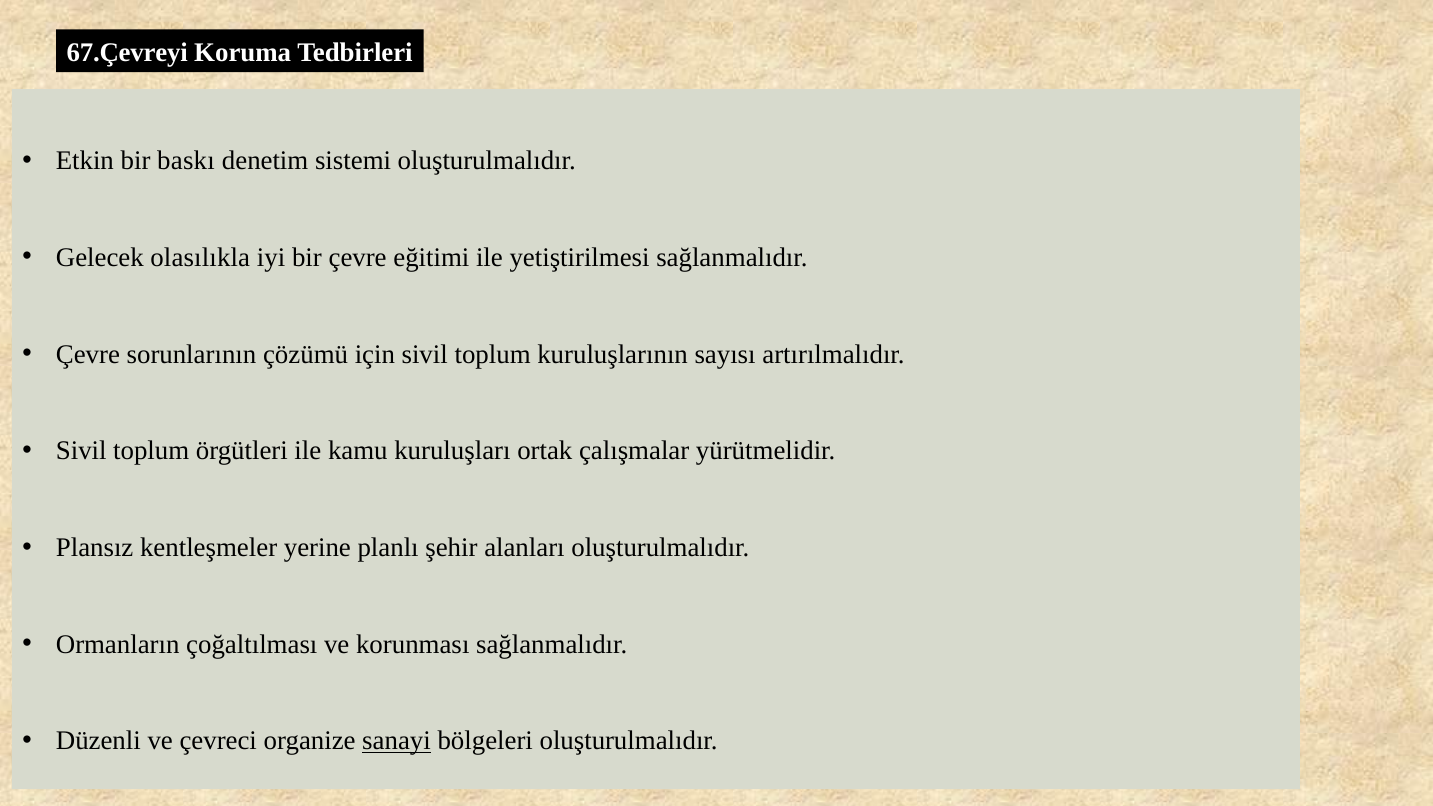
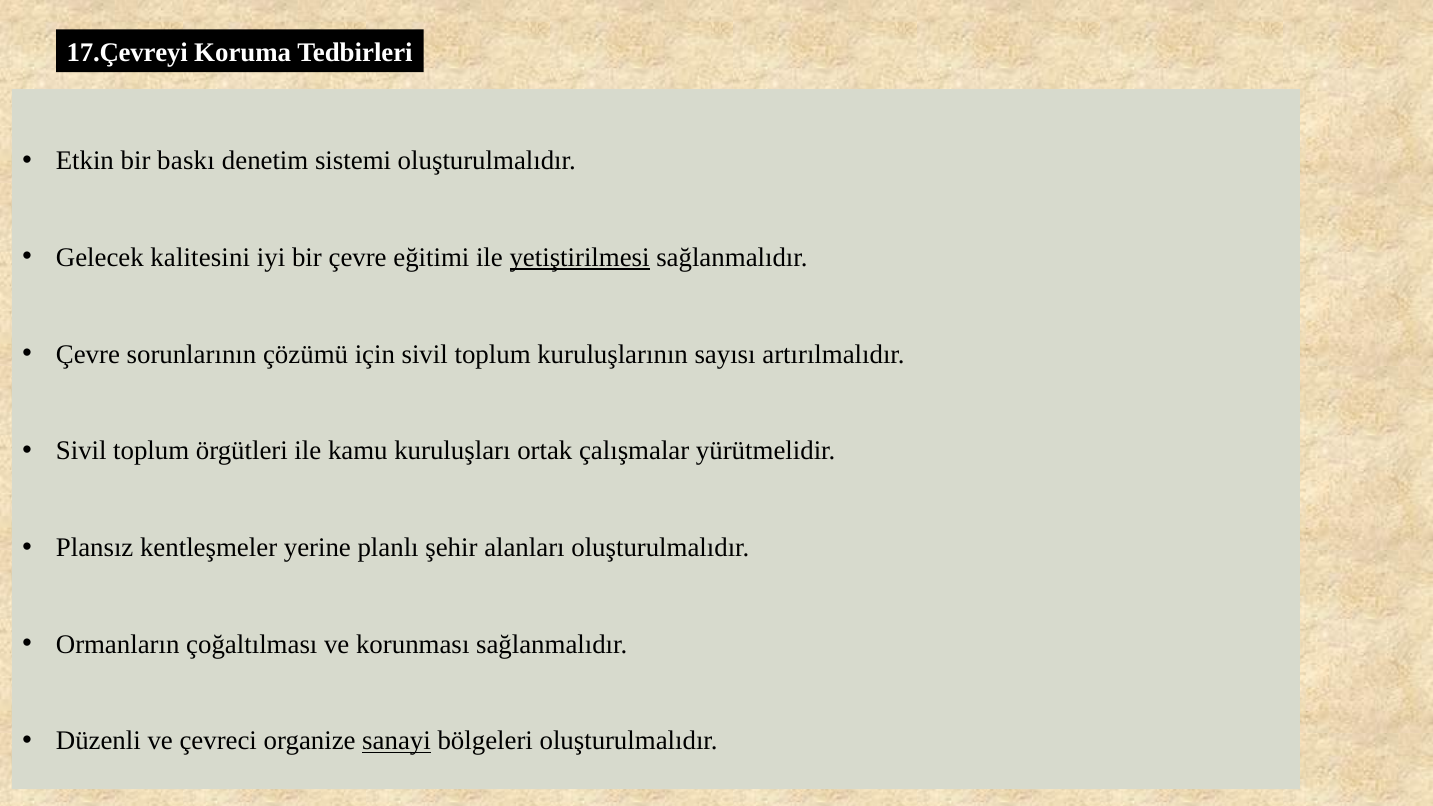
67.Çevreyi: 67.Çevreyi -> 17.Çevreyi (127, 53)
olasılıkla: olasılıkla -> kalitesini (200, 257)
yetiştirilmesi underline: none -> present (580, 257)
